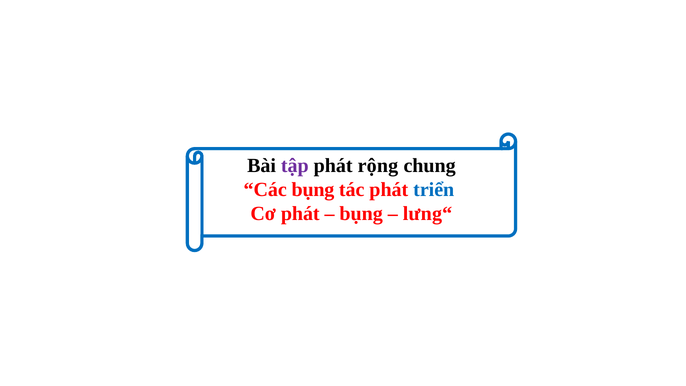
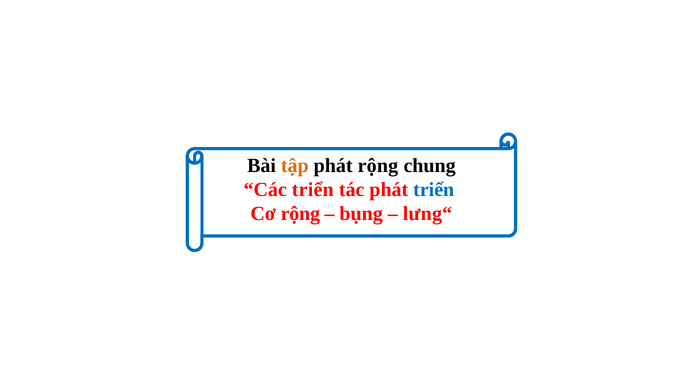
tập colour: purple -> orange (295, 165)
Các bụng: bụng -> triển (313, 189)
Cơ phát: phát -> rộng (300, 213)
